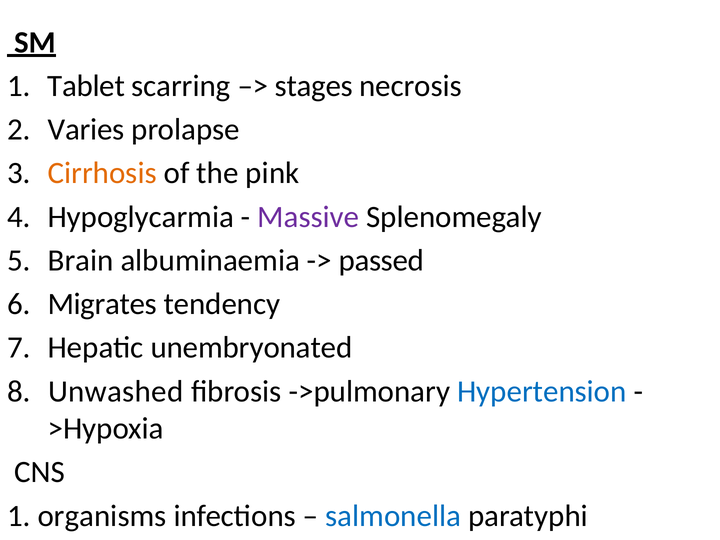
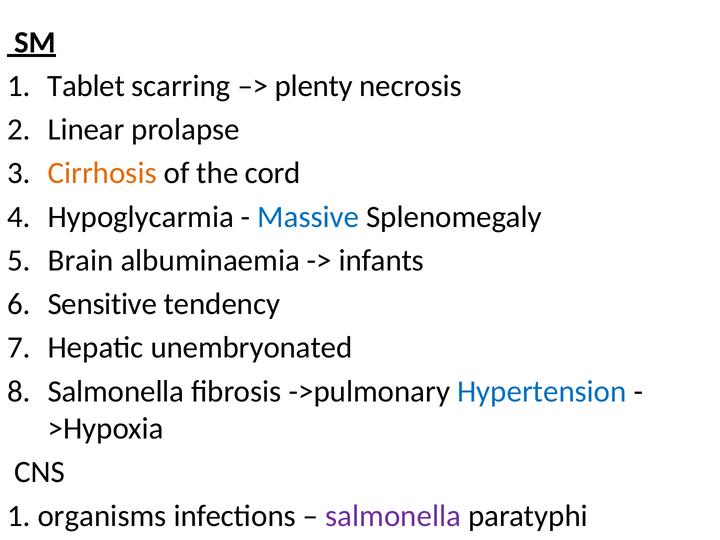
stages: stages -> plenty (314, 86)
Varies: Varies -> Linear (86, 130)
pink: pink -> cord (273, 173)
Massive colour: purple -> blue (308, 217)
passed: passed -> infants (381, 261)
Migrates: Migrates -> Sensitive (102, 304)
Unwashed: Unwashed -> Salmonella (116, 391)
salmonella colour: blue -> purple (393, 516)
